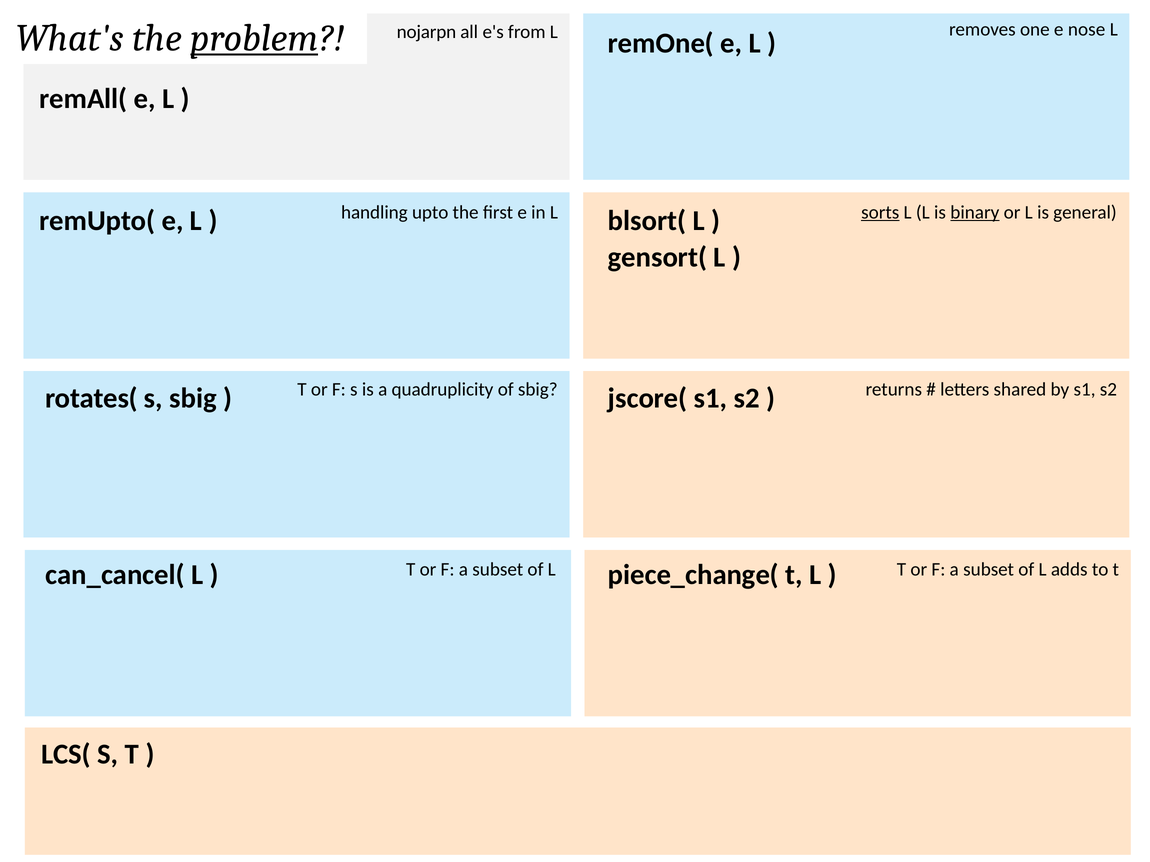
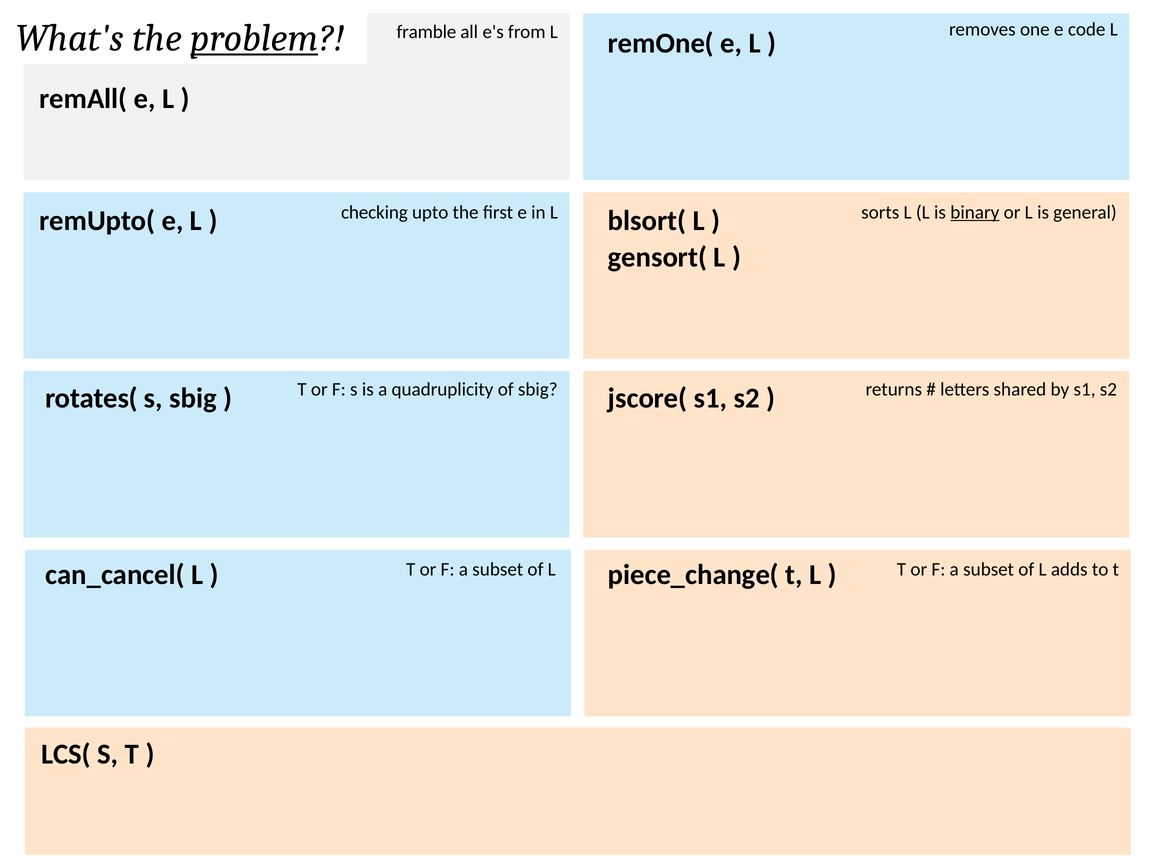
nose: nose -> code (1087, 29)
nojarpn: nojarpn -> framble (426, 32)
handling: handling -> checking (374, 212)
sorts underline: present -> none (880, 212)
